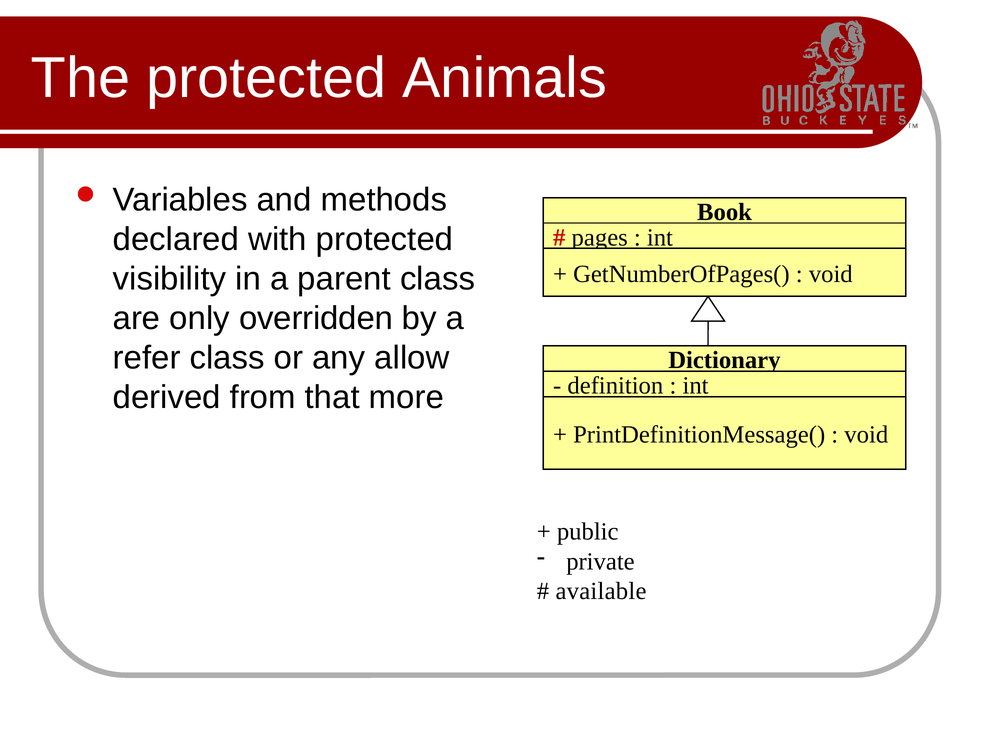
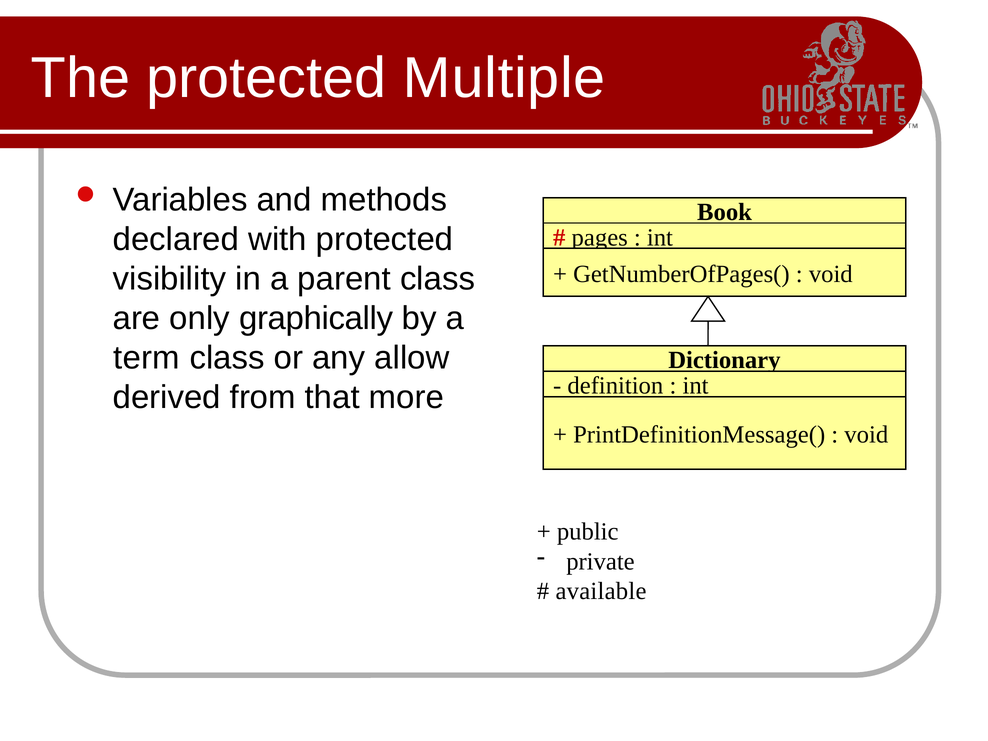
Animals: Animals -> Multiple (504, 78)
overridden: overridden -> graphically (316, 318)
refer: refer -> term (146, 358)
